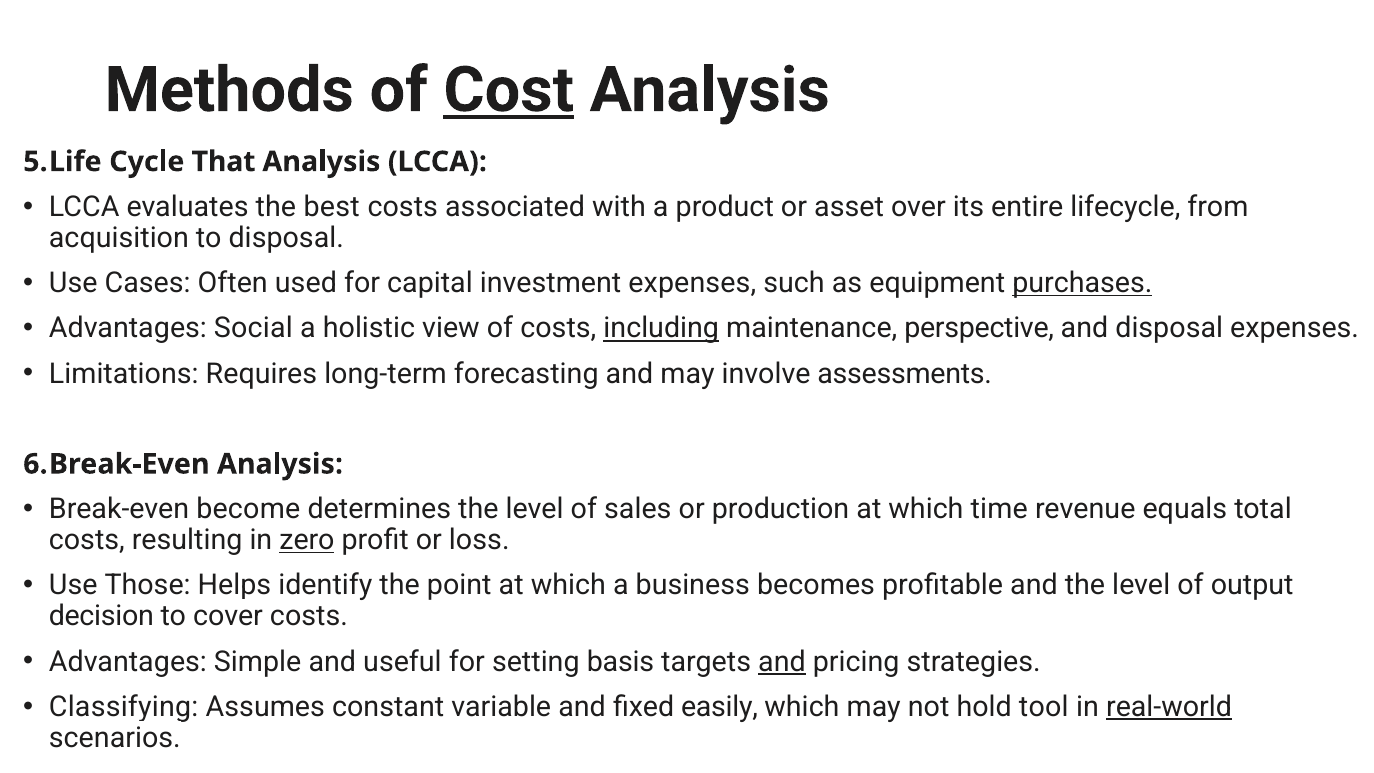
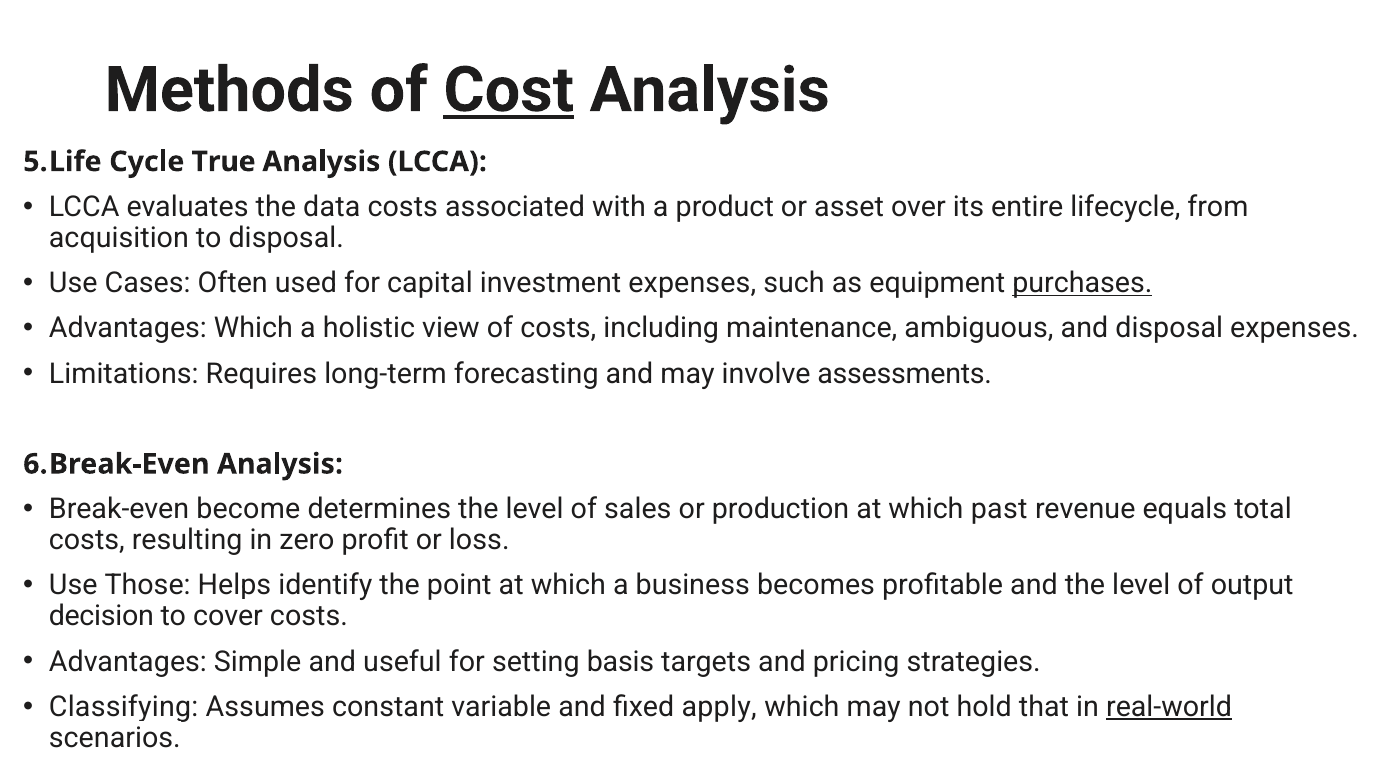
That: That -> True (224, 162)
best: best -> data (332, 207)
Advantages Social: Social -> Which (253, 328)
including underline: present -> none (661, 328)
perspective: perspective -> ambiguous (979, 328)
time: time -> past (999, 509)
zero underline: present -> none (307, 540)
and underline: present -> none (782, 662)
easily: easily -> apply (719, 707)
tool: tool -> that (1044, 707)
